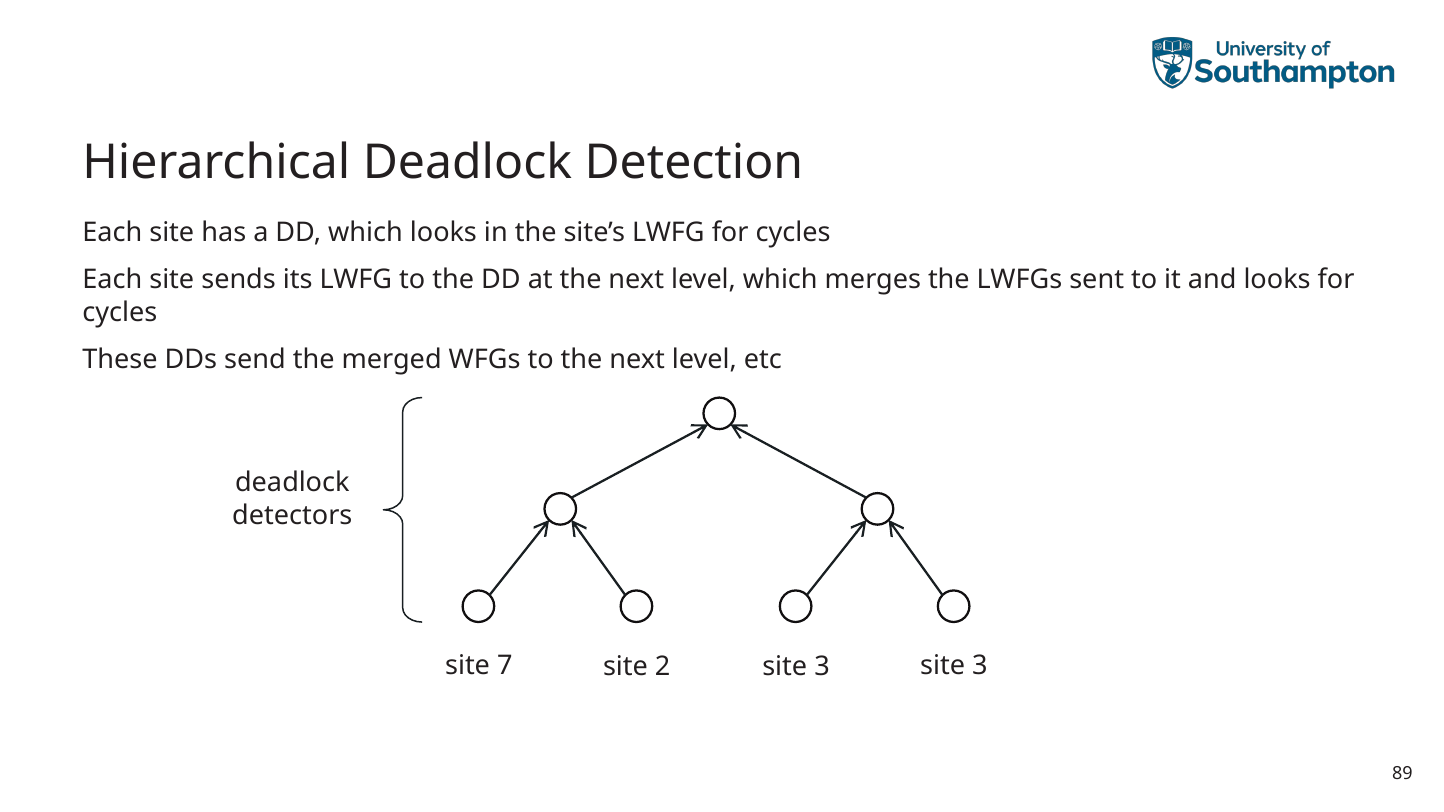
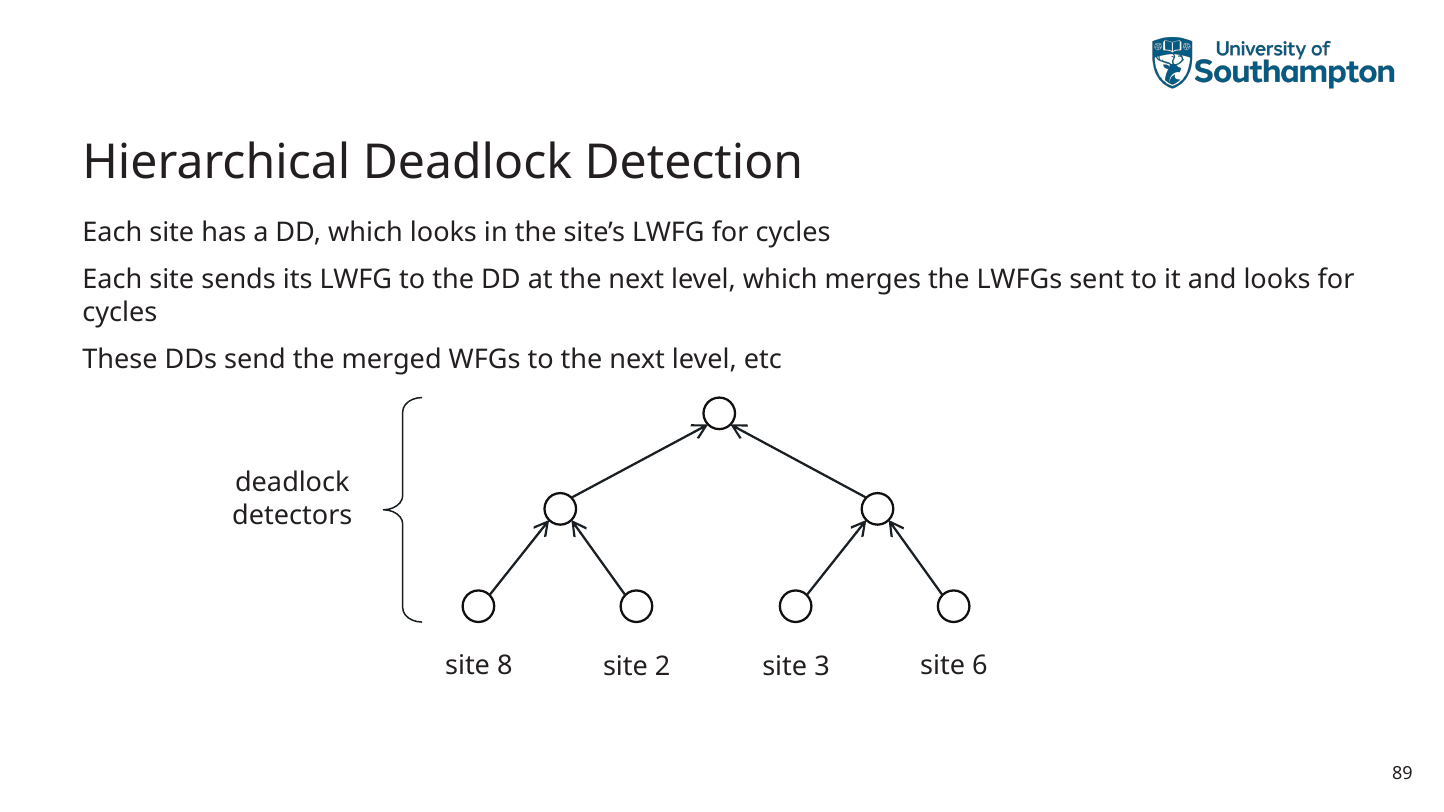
7: 7 -> 8 (505, 665)
3 site 3: 3 -> 6 (980, 665)
